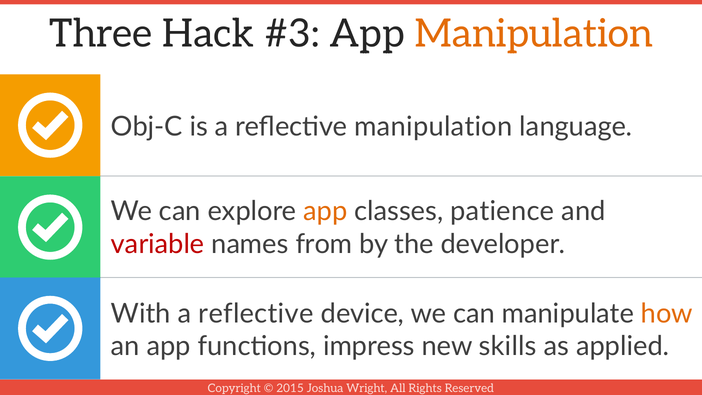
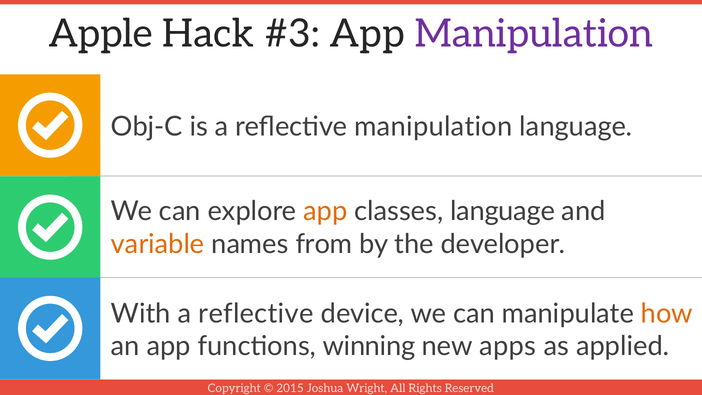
Three: Three -> Apple (101, 34)
Manipulation colour: orange -> purple (534, 34)
classes patience: patience -> language (503, 211)
variable colour: red -> orange (158, 244)
impress: impress -> winning (369, 346)
skills: skills -> apps (508, 346)
